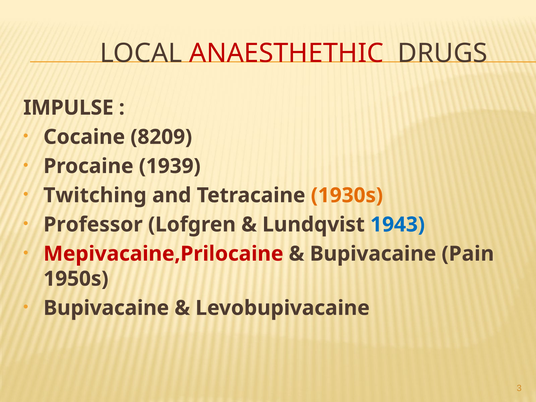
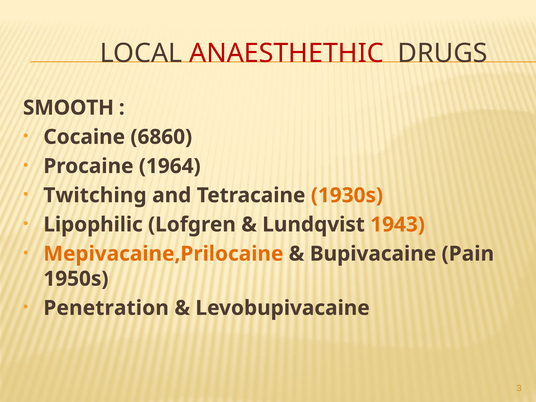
IMPULSE: IMPULSE -> SMOOTH (68, 108)
8209: 8209 -> 6860 (161, 137)
1939: 1939 -> 1964 (170, 166)
Professor: Professor -> Lipophilic (93, 225)
1943 colour: blue -> orange (398, 225)
Mepivacaine,Prilocaine colour: red -> orange (163, 254)
Bupivacaine: Bupivacaine -> Penetration (106, 308)
